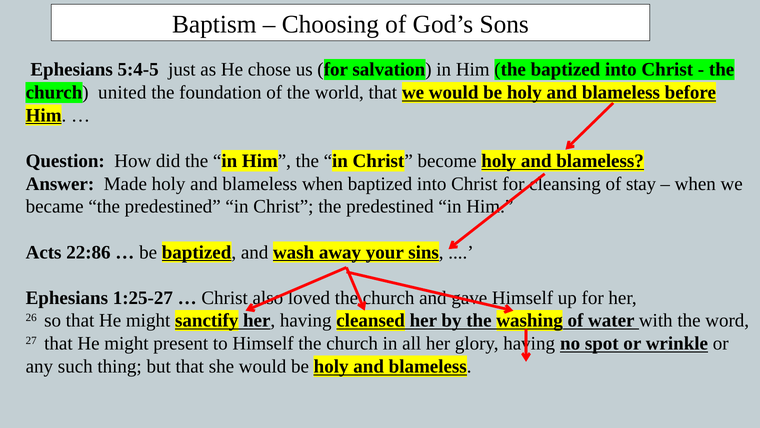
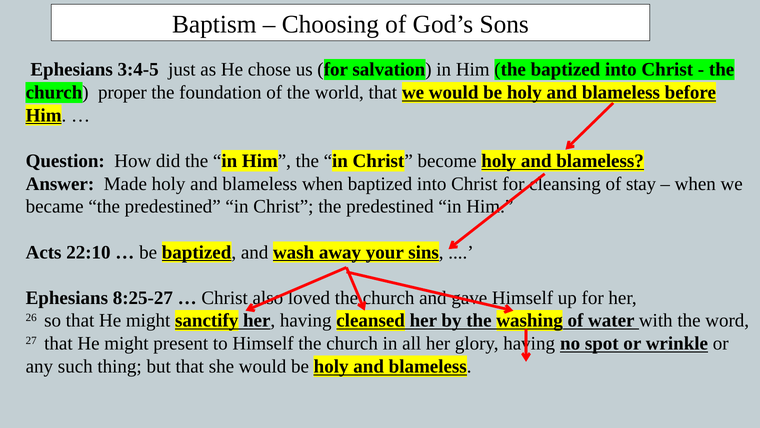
5:4-5: 5:4-5 -> 3:4-5 (138, 70)
united: united -> proper (122, 92)
22:86: 22:86 -> 22:10 (88, 252)
1:25-27: 1:25-27 -> 8:25-27 (143, 298)
